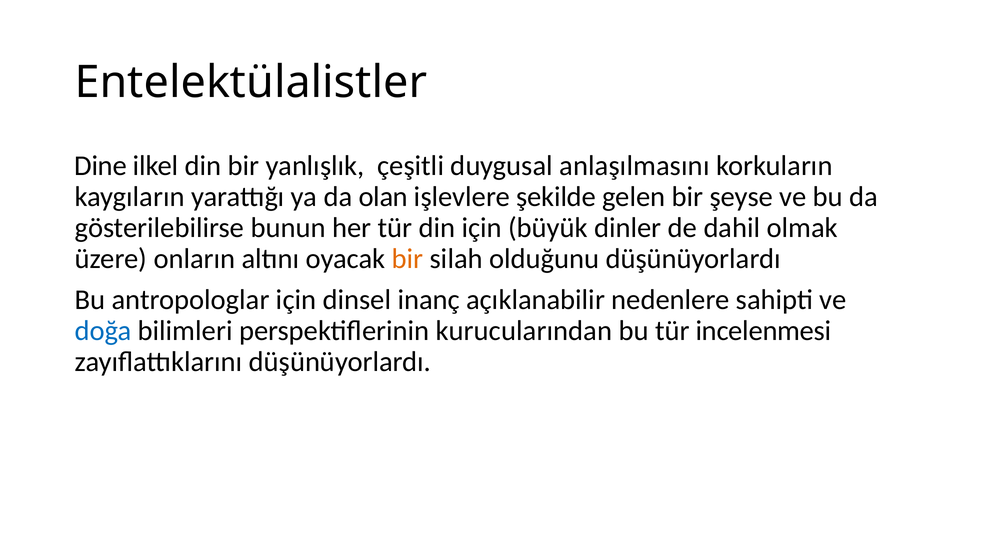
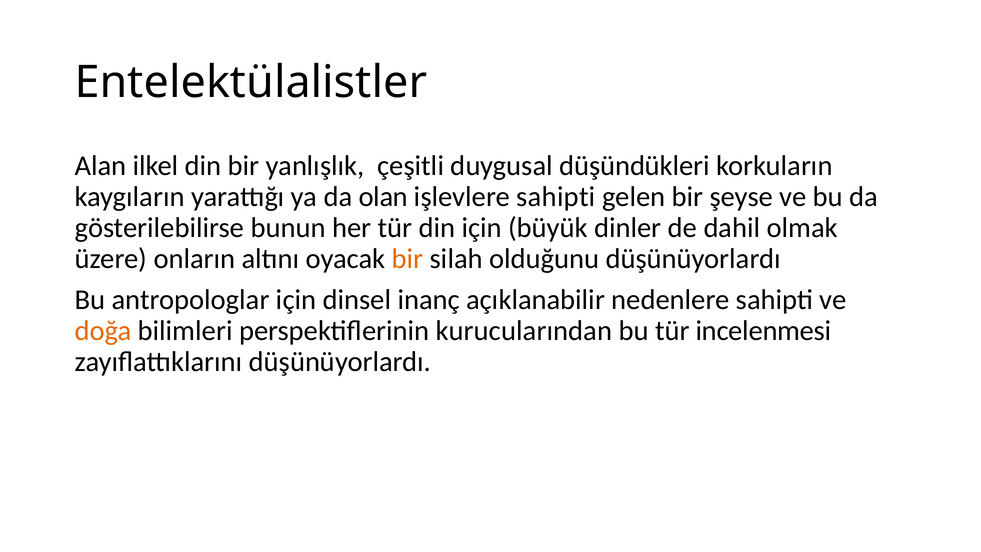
Dine: Dine -> Alan (101, 166)
anlaşılmasını: anlaşılmasını -> düşündükleri (635, 166)
işlevlere şekilde: şekilde -> sahipti (556, 197)
doğa colour: blue -> orange (103, 331)
